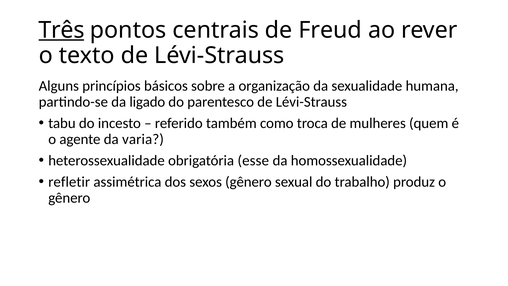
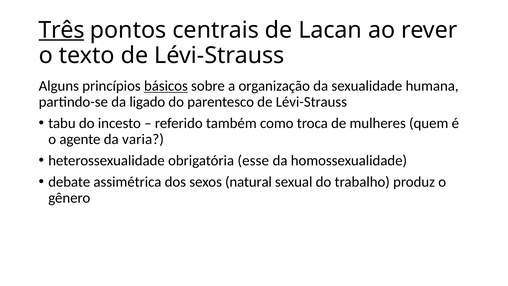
Freud: Freud -> Lacan (330, 30)
básicos underline: none -> present (166, 86)
refletir: refletir -> debate (69, 182)
sexos gênero: gênero -> natural (249, 182)
